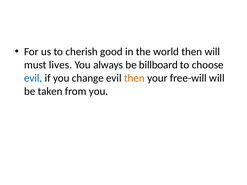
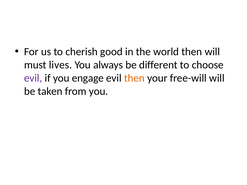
billboard: billboard -> different (158, 65)
evil colour: blue -> purple (33, 78)
change: change -> engage (88, 78)
